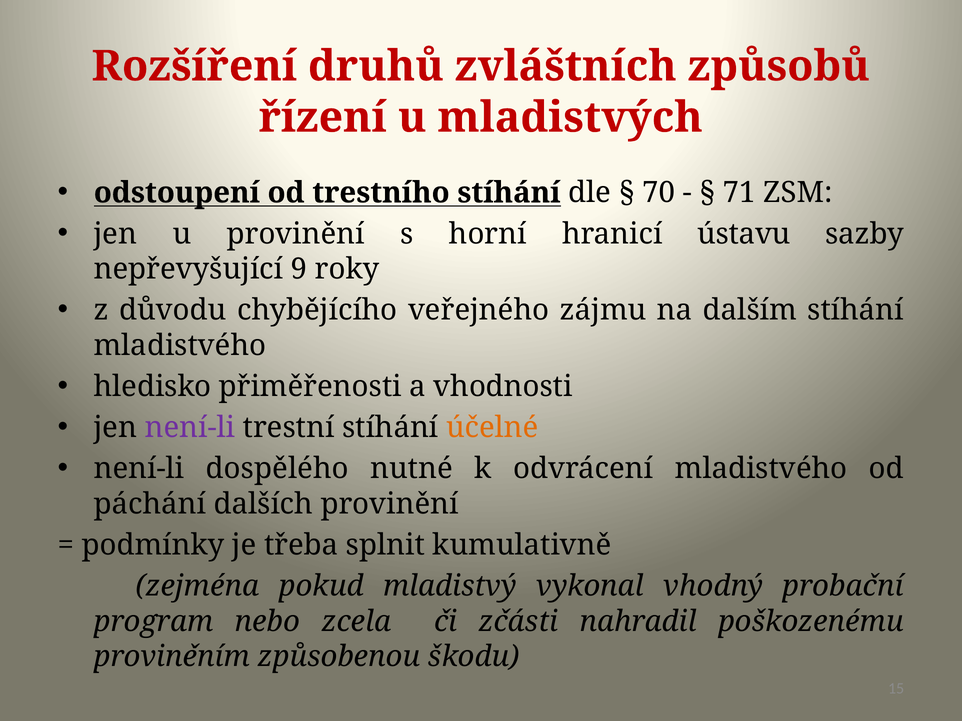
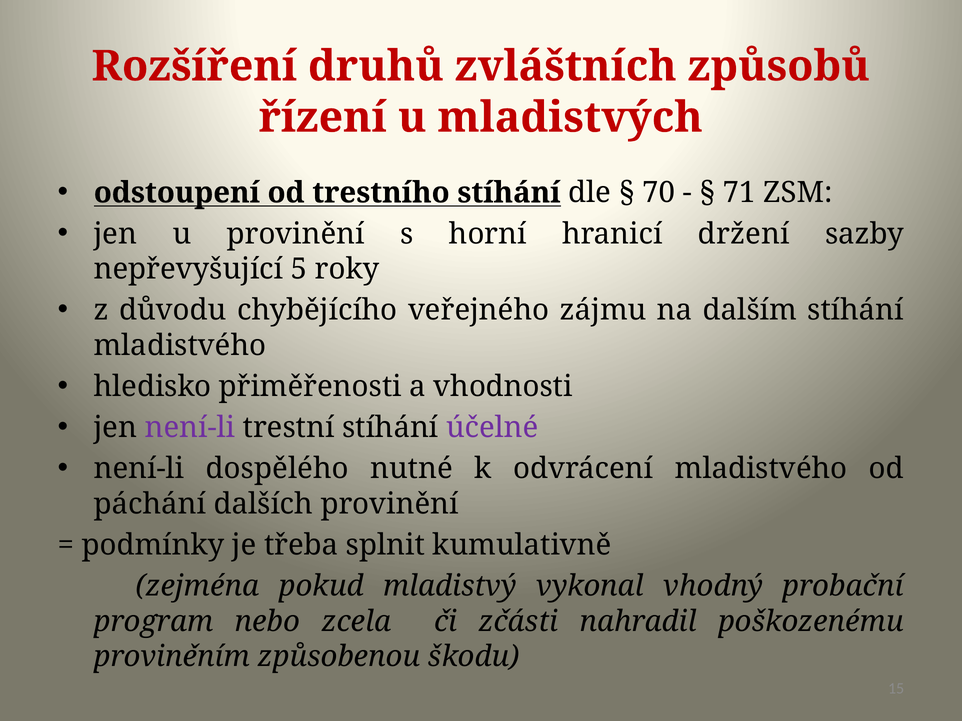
ústavu: ústavu -> držení (744, 234)
9: 9 -> 5 (299, 269)
účelné colour: orange -> purple (492, 428)
